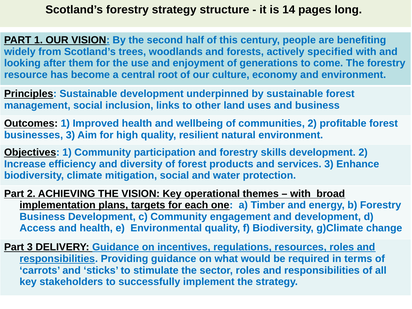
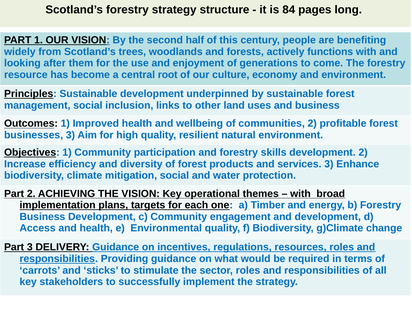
14: 14 -> 84 (289, 10)
specified: specified -> functions (330, 52)
